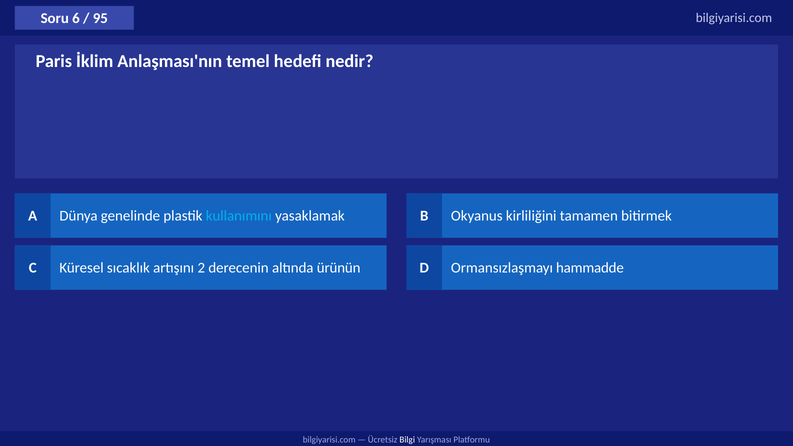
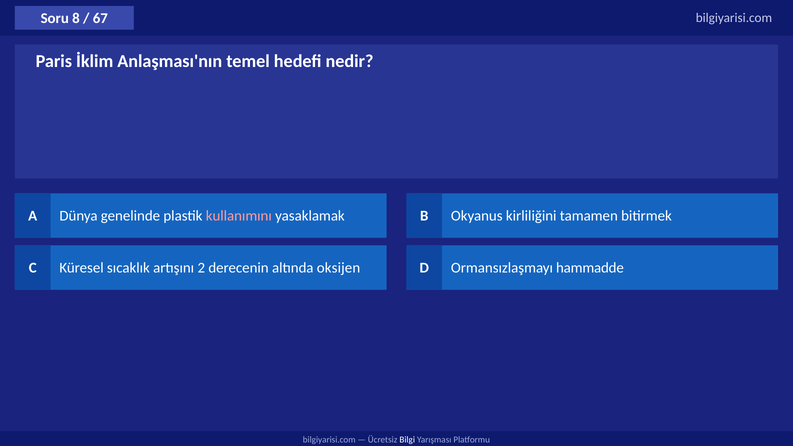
6: 6 -> 8 (76, 18)
95: 95 -> 67 (100, 18)
kullanımını colour: light blue -> pink (239, 216)
ürünün: ürünün -> oksijen (339, 268)
